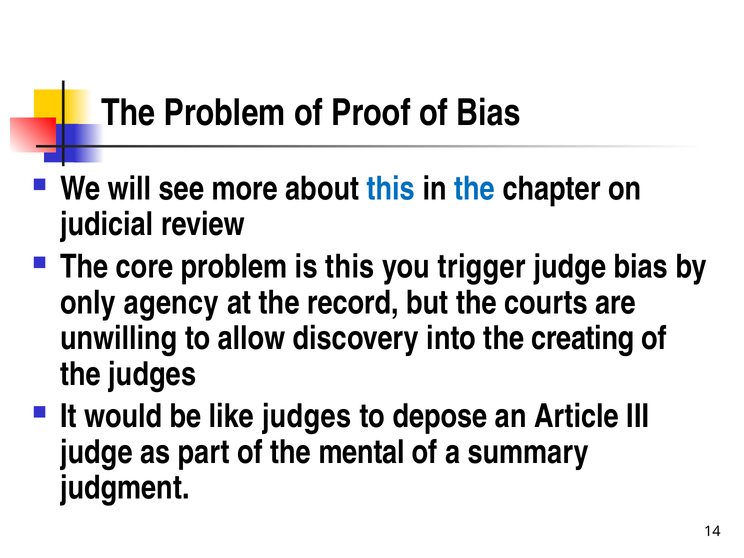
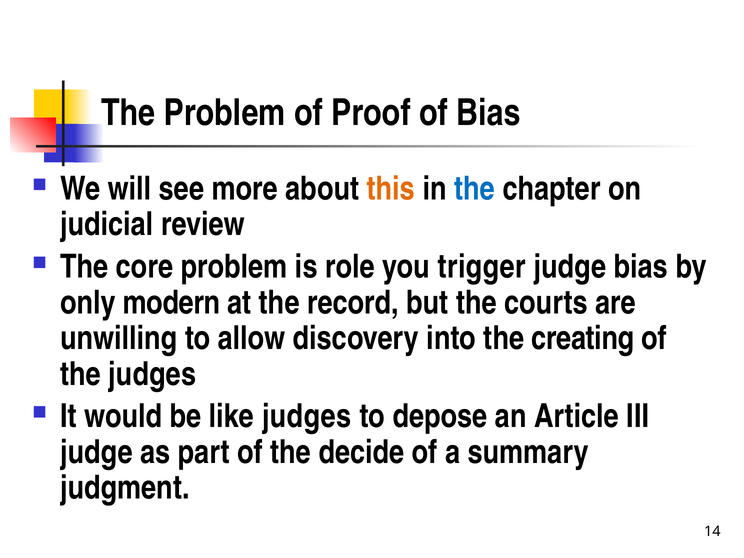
this colour: blue -> orange (391, 189)
is this: this -> role (350, 267)
agency: agency -> modern (172, 303)
mental: mental -> decide (361, 452)
